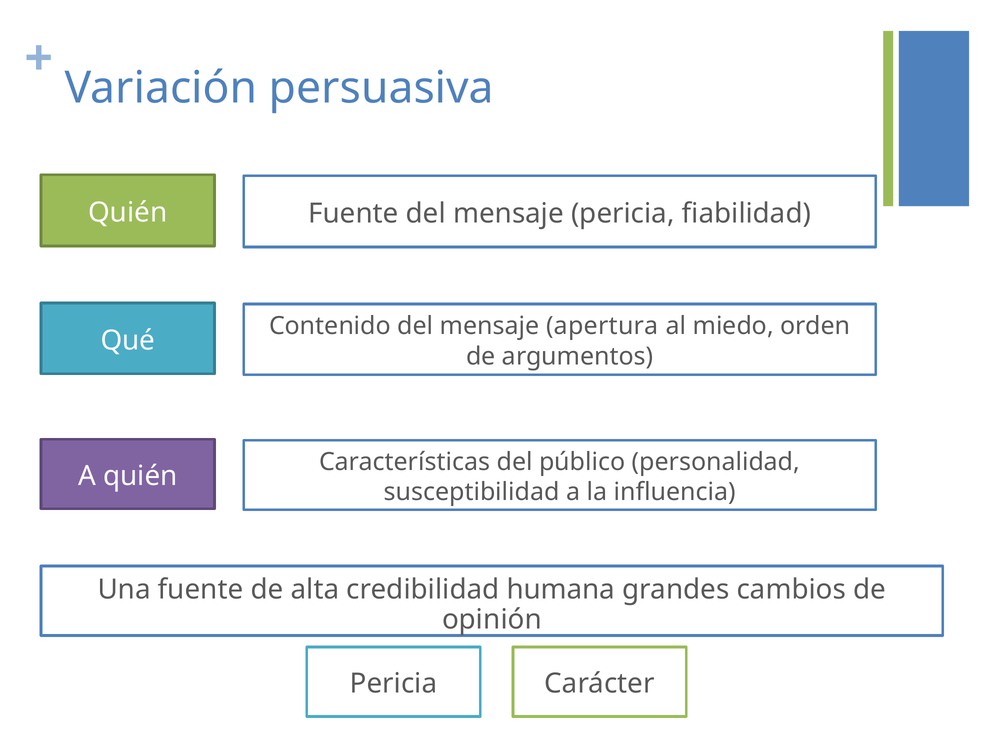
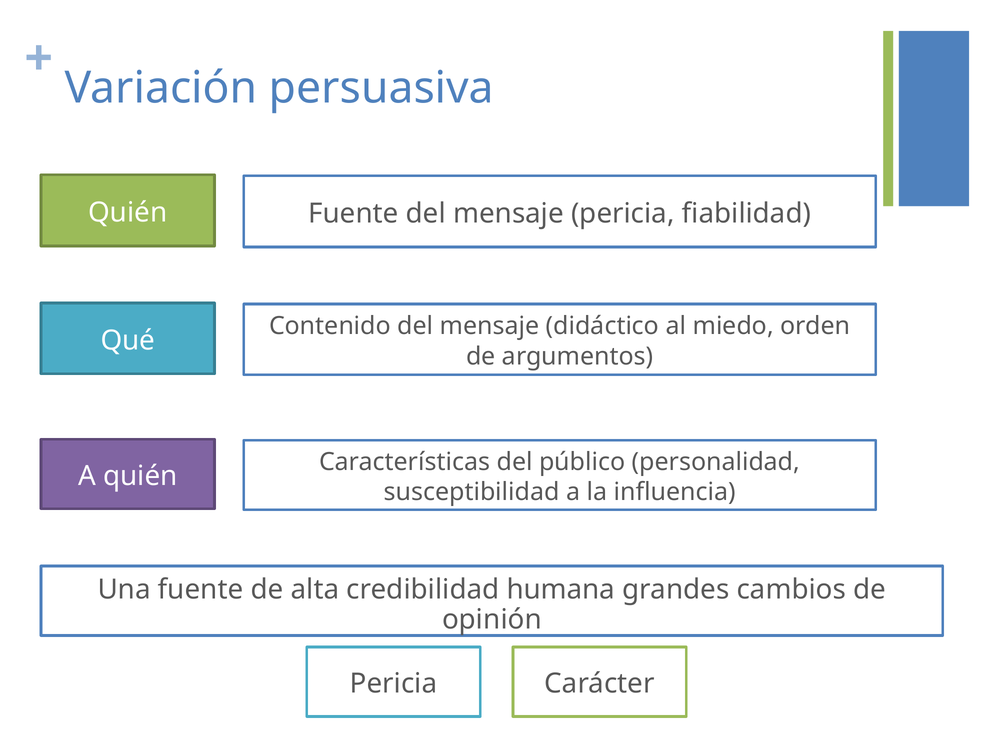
apertura: apertura -> didáctico (602, 326)
